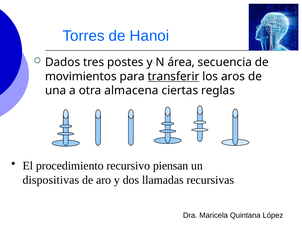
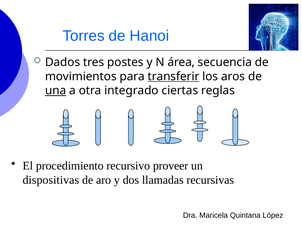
una underline: none -> present (56, 90)
almacena: almacena -> integrado (131, 90)
piensan: piensan -> proveer (171, 165)
